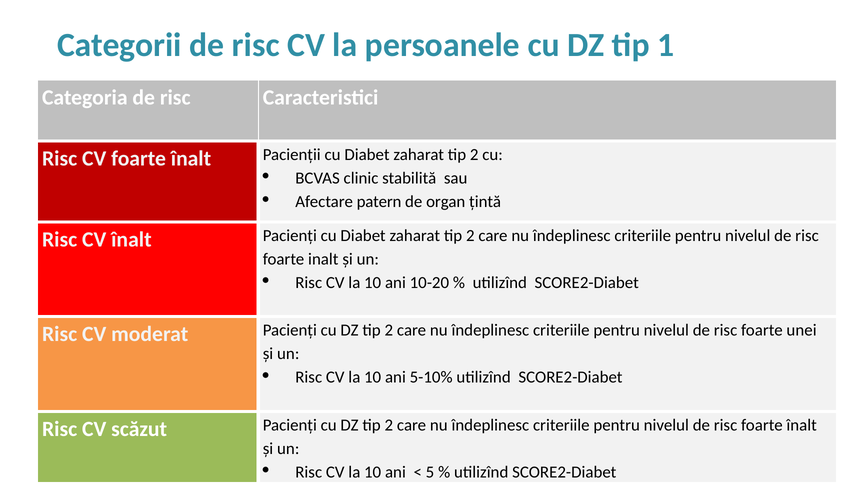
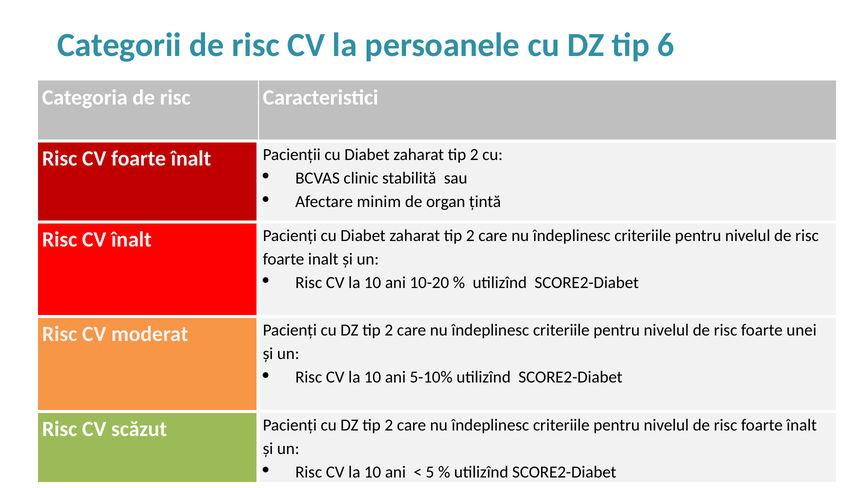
1: 1 -> 6 (666, 45)
patern: patern -> minim (379, 202)
